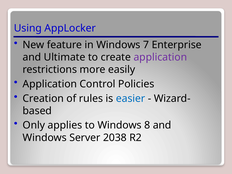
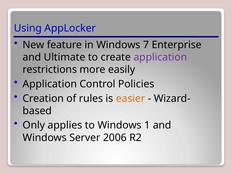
easier colour: blue -> orange (131, 98)
8: 8 -> 1 (147, 125)
2038: 2038 -> 2006 (115, 138)
